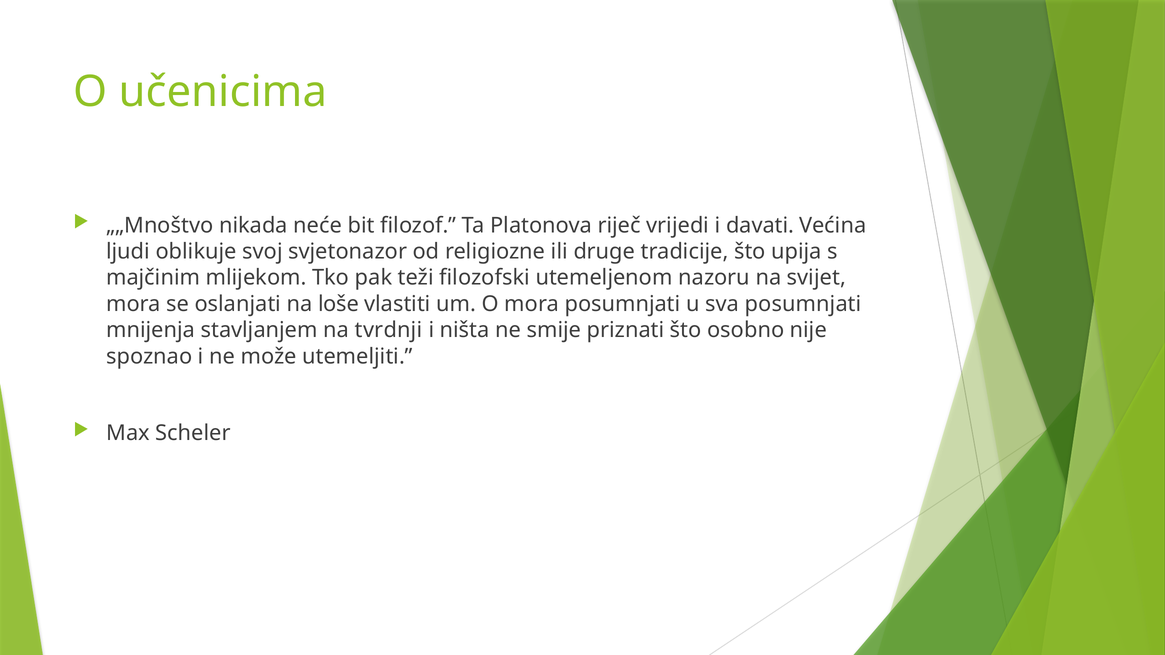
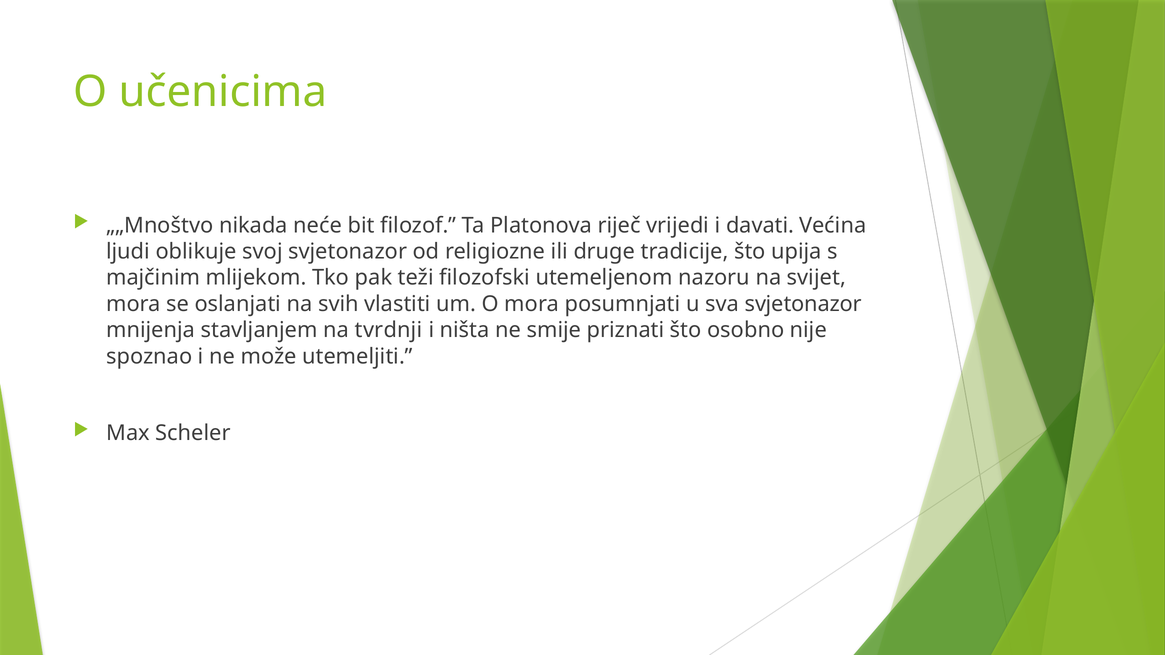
loše: loše -> svih (338, 304)
sva posumnjati: posumnjati -> svjetonazor (803, 304)
